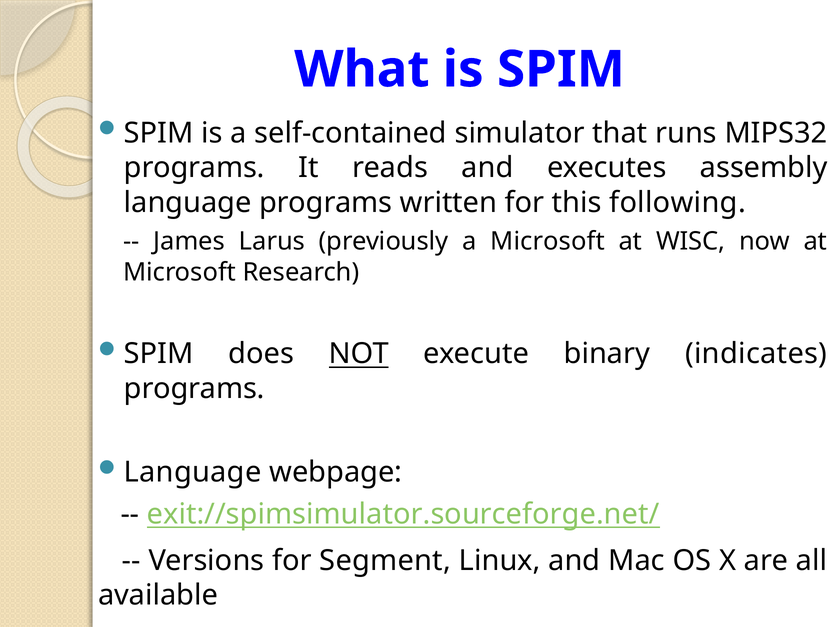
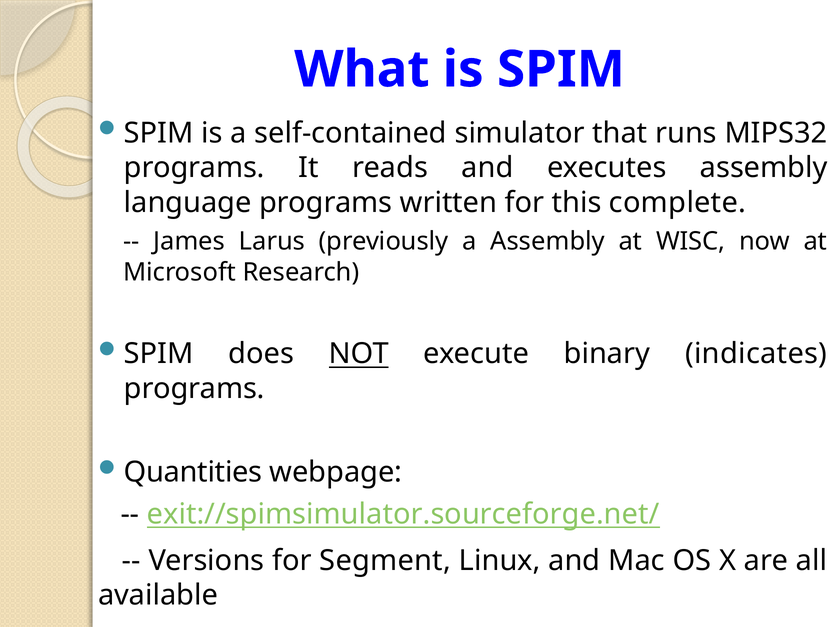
following: following -> complete (678, 203)
a Microsoft: Microsoft -> Assembly (548, 241)
Language: Language -> Quantities (193, 472)
